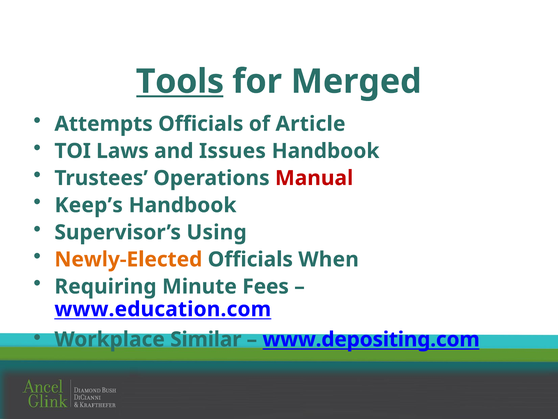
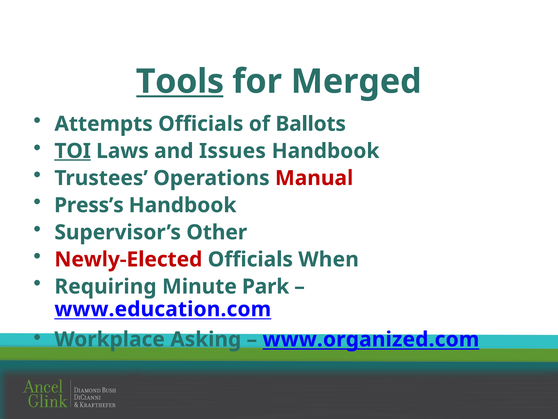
Article: Article -> Ballots (311, 124)
TOI underline: none -> present (73, 151)
Keep’s: Keep’s -> Press’s (89, 205)
Using: Using -> Other (217, 232)
Newly-Elected colour: orange -> red (128, 259)
Fees: Fees -> Park (266, 286)
Similar: Similar -> Asking (206, 339)
www.depositing.com: www.depositing.com -> www.organized.com (371, 339)
